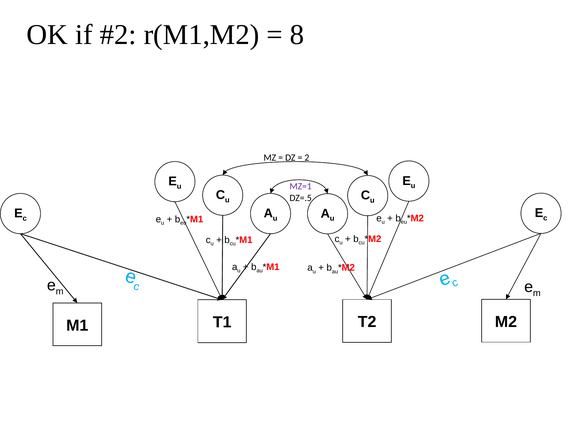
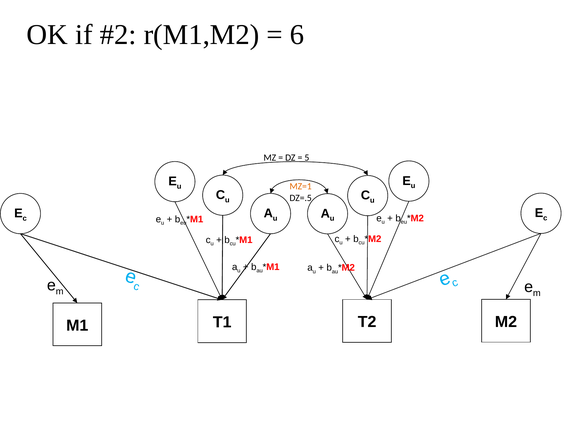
8: 8 -> 6 (297, 35)
2: 2 -> 5 (307, 157)
MZ=1 colour: purple -> orange (301, 186)
